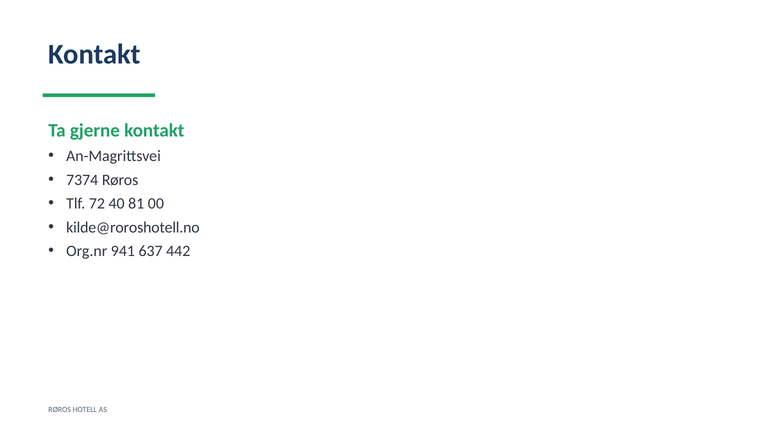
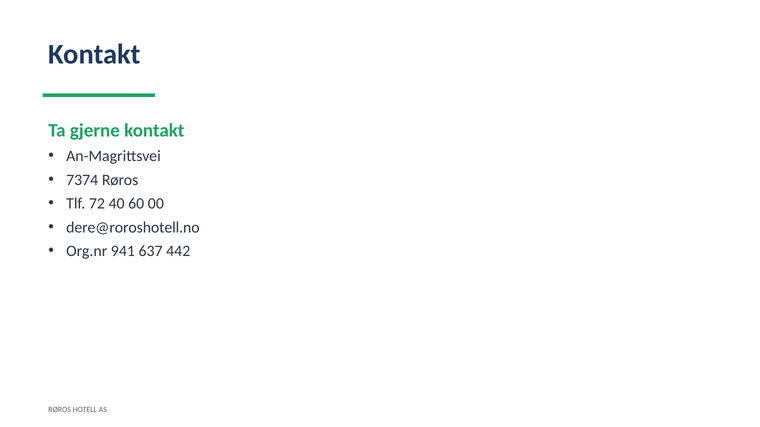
81: 81 -> 60 (136, 204)
kilde@roroshotell.no: kilde@roroshotell.no -> dere@roroshotell.no (133, 228)
